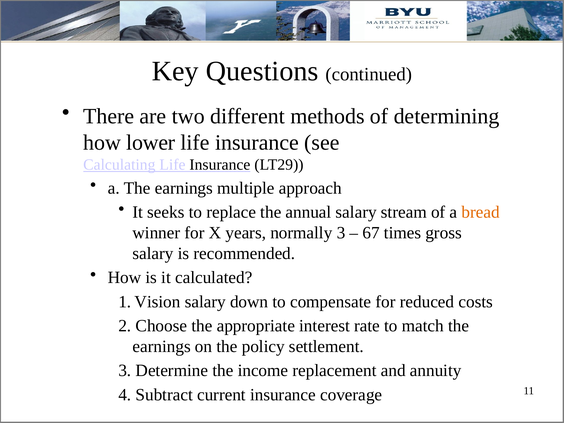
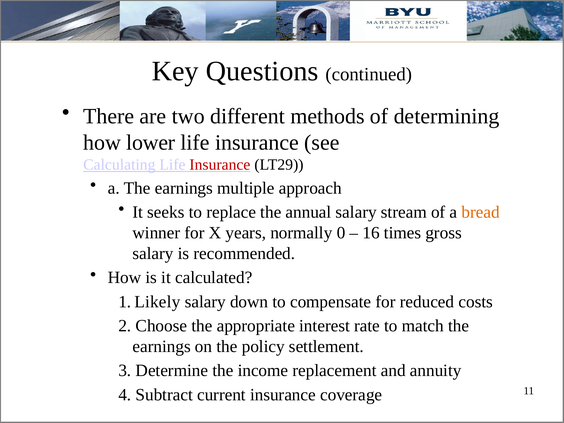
Insurance colour: black -> red (220, 165)
normally 3: 3 -> 0 (341, 233)
67: 67 -> 16 (371, 233)
Vision: Vision -> Likely (157, 302)
